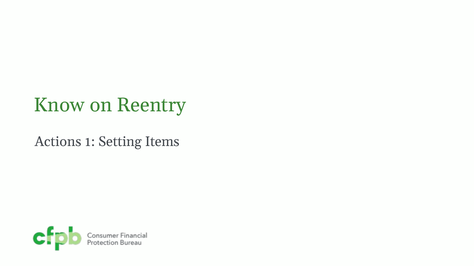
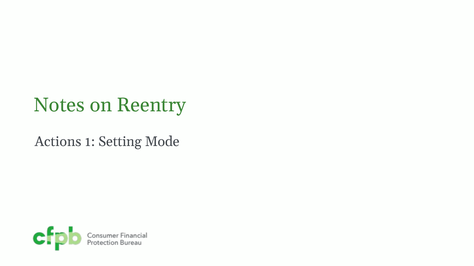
Know: Know -> Notes (59, 105)
Items: Items -> Mode (162, 142)
